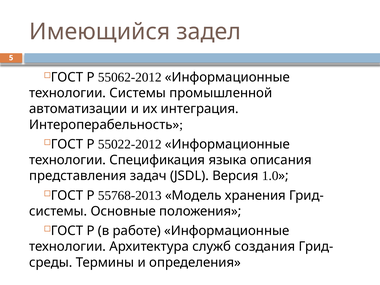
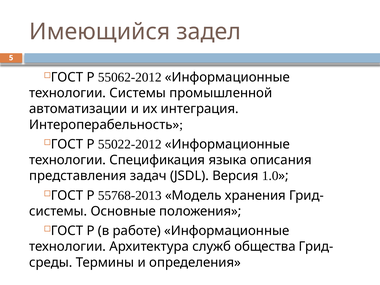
создания: создания -> общества (265, 247)
